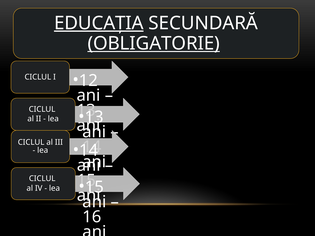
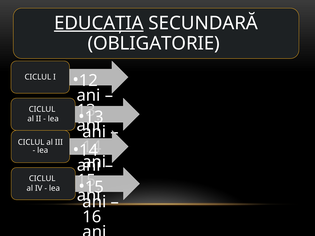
OBLIGATORIE underline: present -> none (154, 43)
